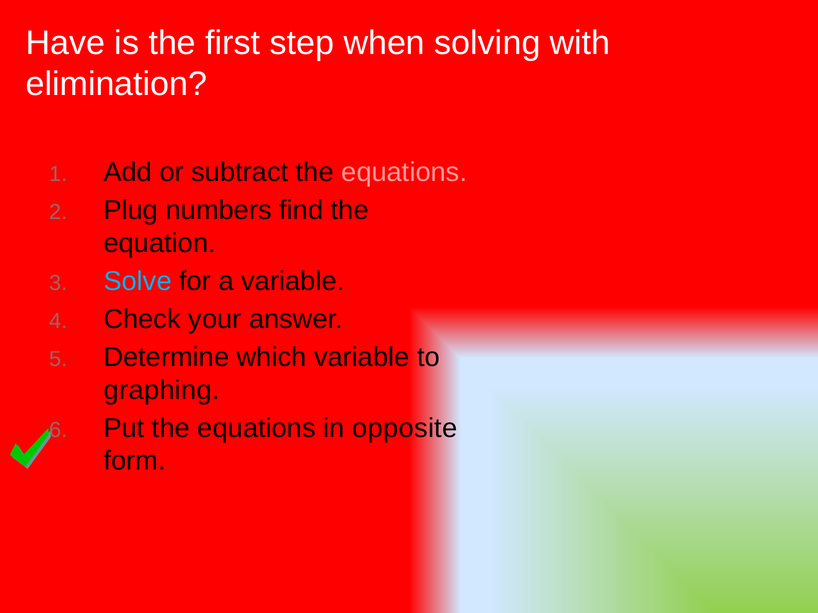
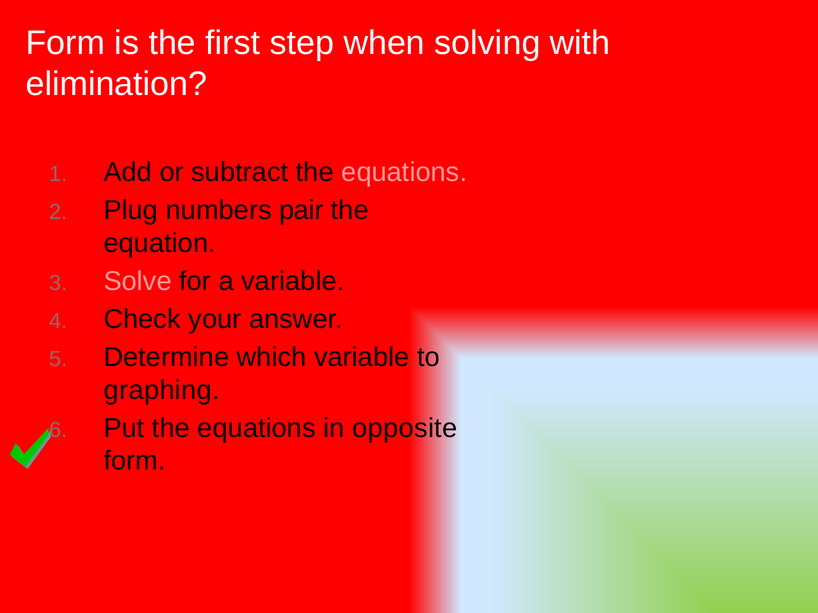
Have: Have -> Form (65, 43)
find: find -> pair (301, 211)
Solve colour: light blue -> pink (138, 281)
